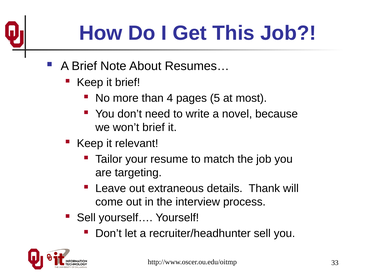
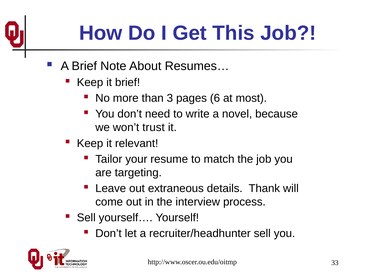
4: 4 -> 3 (170, 98)
5: 5 -> 6 (215, 98)
won’t brief: brief -> trust (154, 128)
